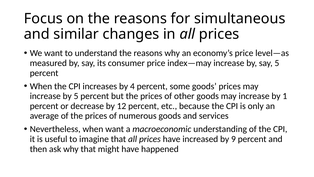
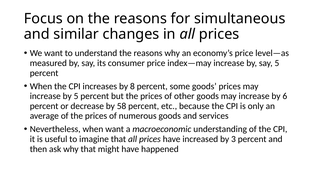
4: 4 -> 8 (132, 86)
1: 1 -> 6 (285, 96)
12: 12 -> 58 (122, 106)
9: 9 -> 3 (233, 139)
